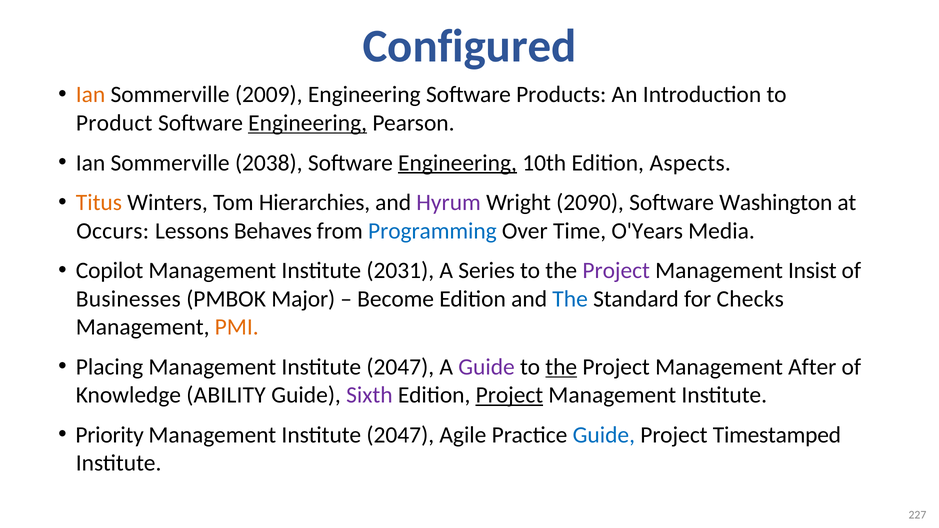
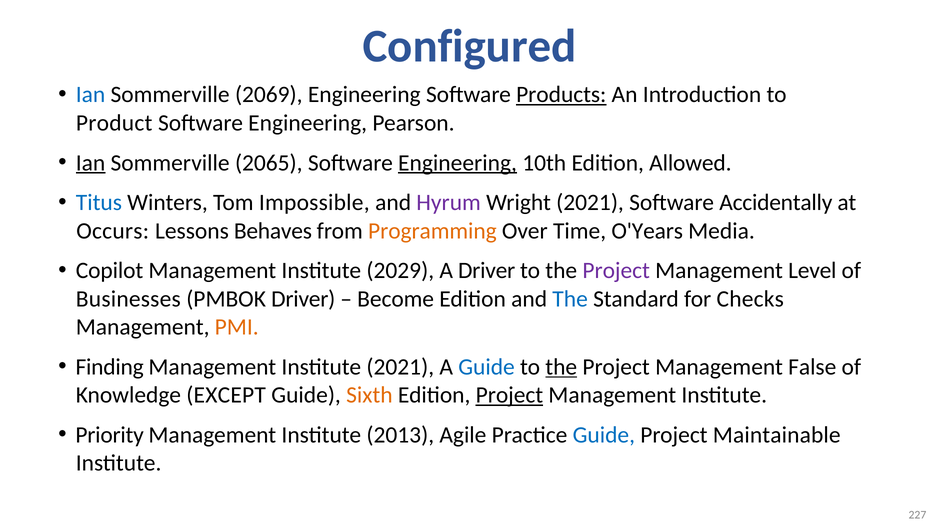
Ian colour: orange -> blue (91, 95)
2009: 2009 -> 2069 (269, 95)
Products underline: none -> present (561, 95)
Engineering underline: present -> none (308, 123)
Ian underline: none -> present (91, 163)
2038: 2038 -> 2065 (269, 163)
Aspects: Aspects -> Allowed (690, 163)
Titus colour: orange -> blue (99, 203)
Hierarchies: Hierarchies -> Impossible (314, 203)
Wright 2090: 2090 -> 2021 (590, 203)
Washington: Washington -> Accidentally (776, 203)
Programming colour: blue -> orange (432, 231)
2031: 2031 -> 2029 (400, 271)
A Series: Series -> Driver (487, 271)
Insist: Insist -> Level (812, 271)
PMBOK Major: Major -> Driver (303, 299)
Placing: Placing -> Finding (110, 367)
2047: 2047 -> 2021 (400, 367)
Guide colour: purple -> blue (487, 367)
After: After -> False (812, 367)
ABILITY: ABILITY -> EXCEPT (226, 395)
Sixth colour: purple -> orange (369, 395)
2047: 2047 -> 2013 (400, 435)
Timestamped: Timestamped -> Maintainable (777, 435)
